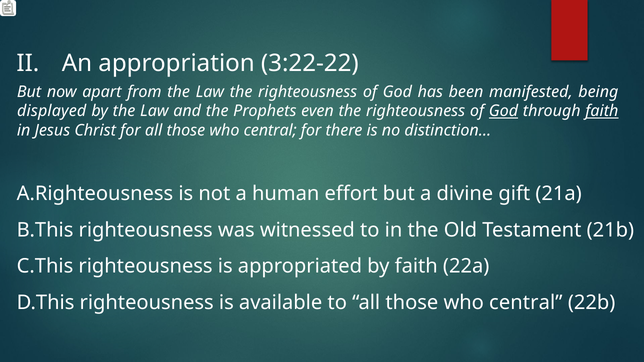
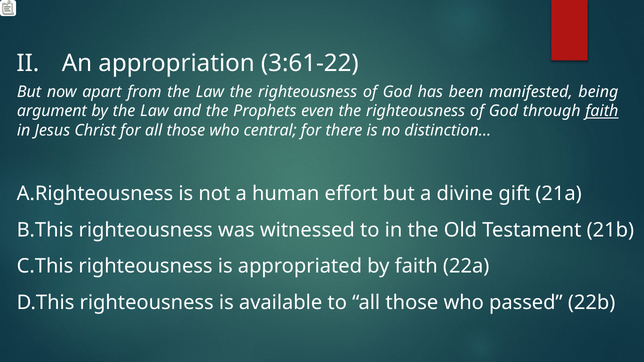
3:22-22: 3:22-22 -> 3:61-22 (310, 64)
displayed: displayed -> argument (52, 111)
God underline: present -> none (503, 111)
central: central -> passed (526, 303)
